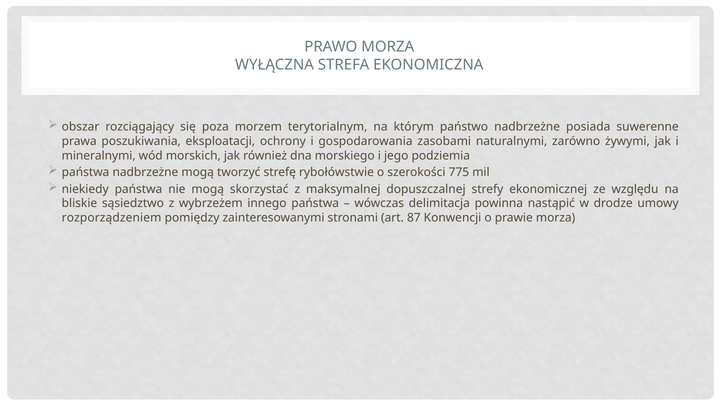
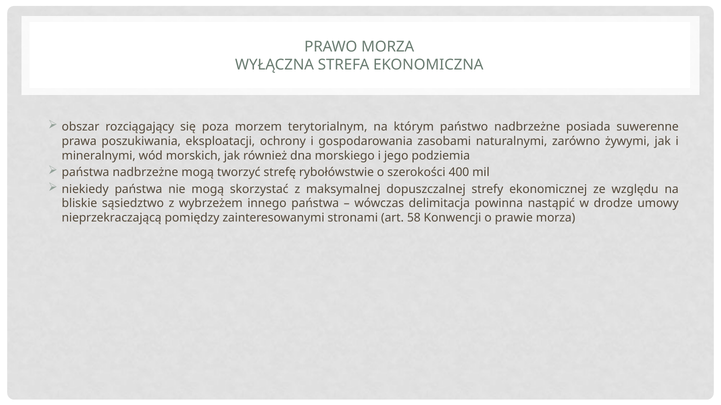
775: 775 -> 400 (459, 173)
rozporządzeniem: rozporządzeniem -> nieprzekraczającą (112, 218)
87: 87 -> 58 (414, 218)
